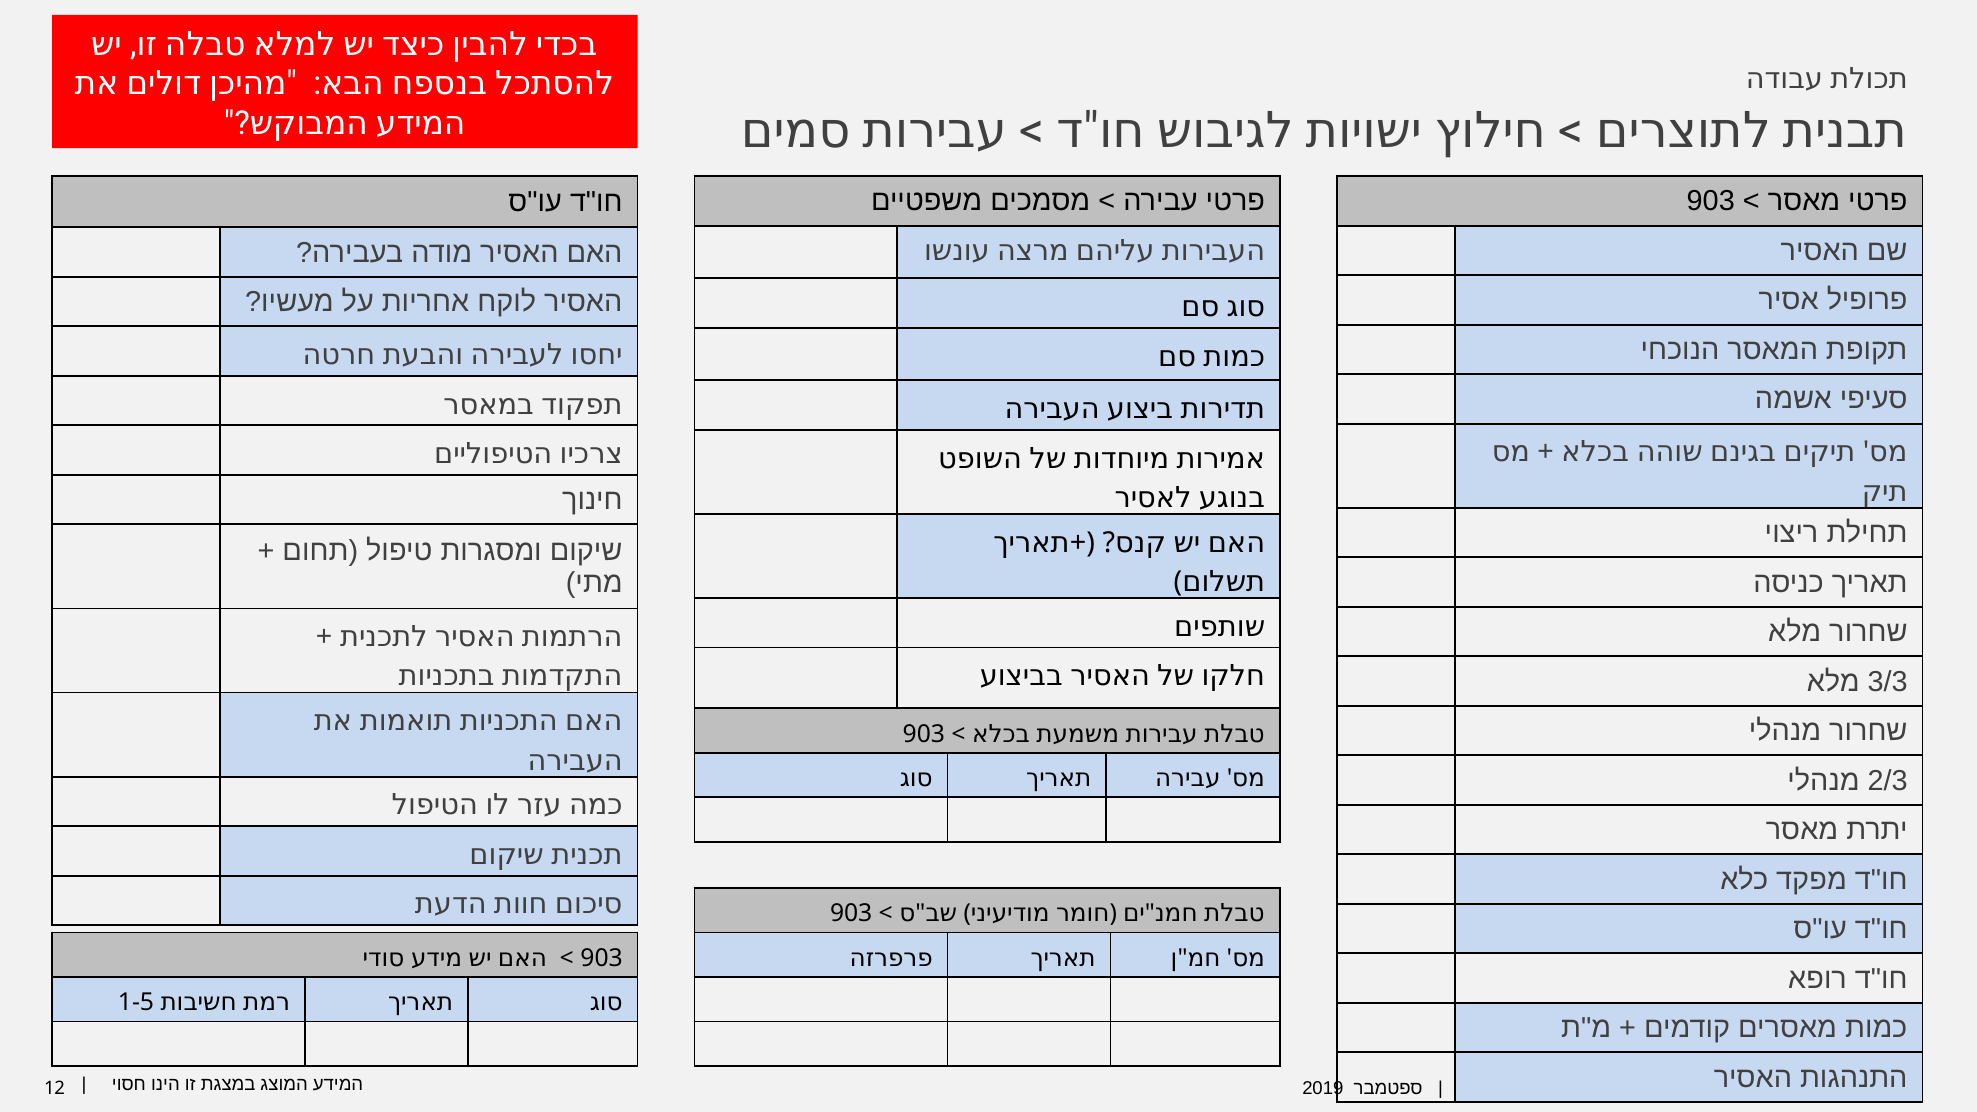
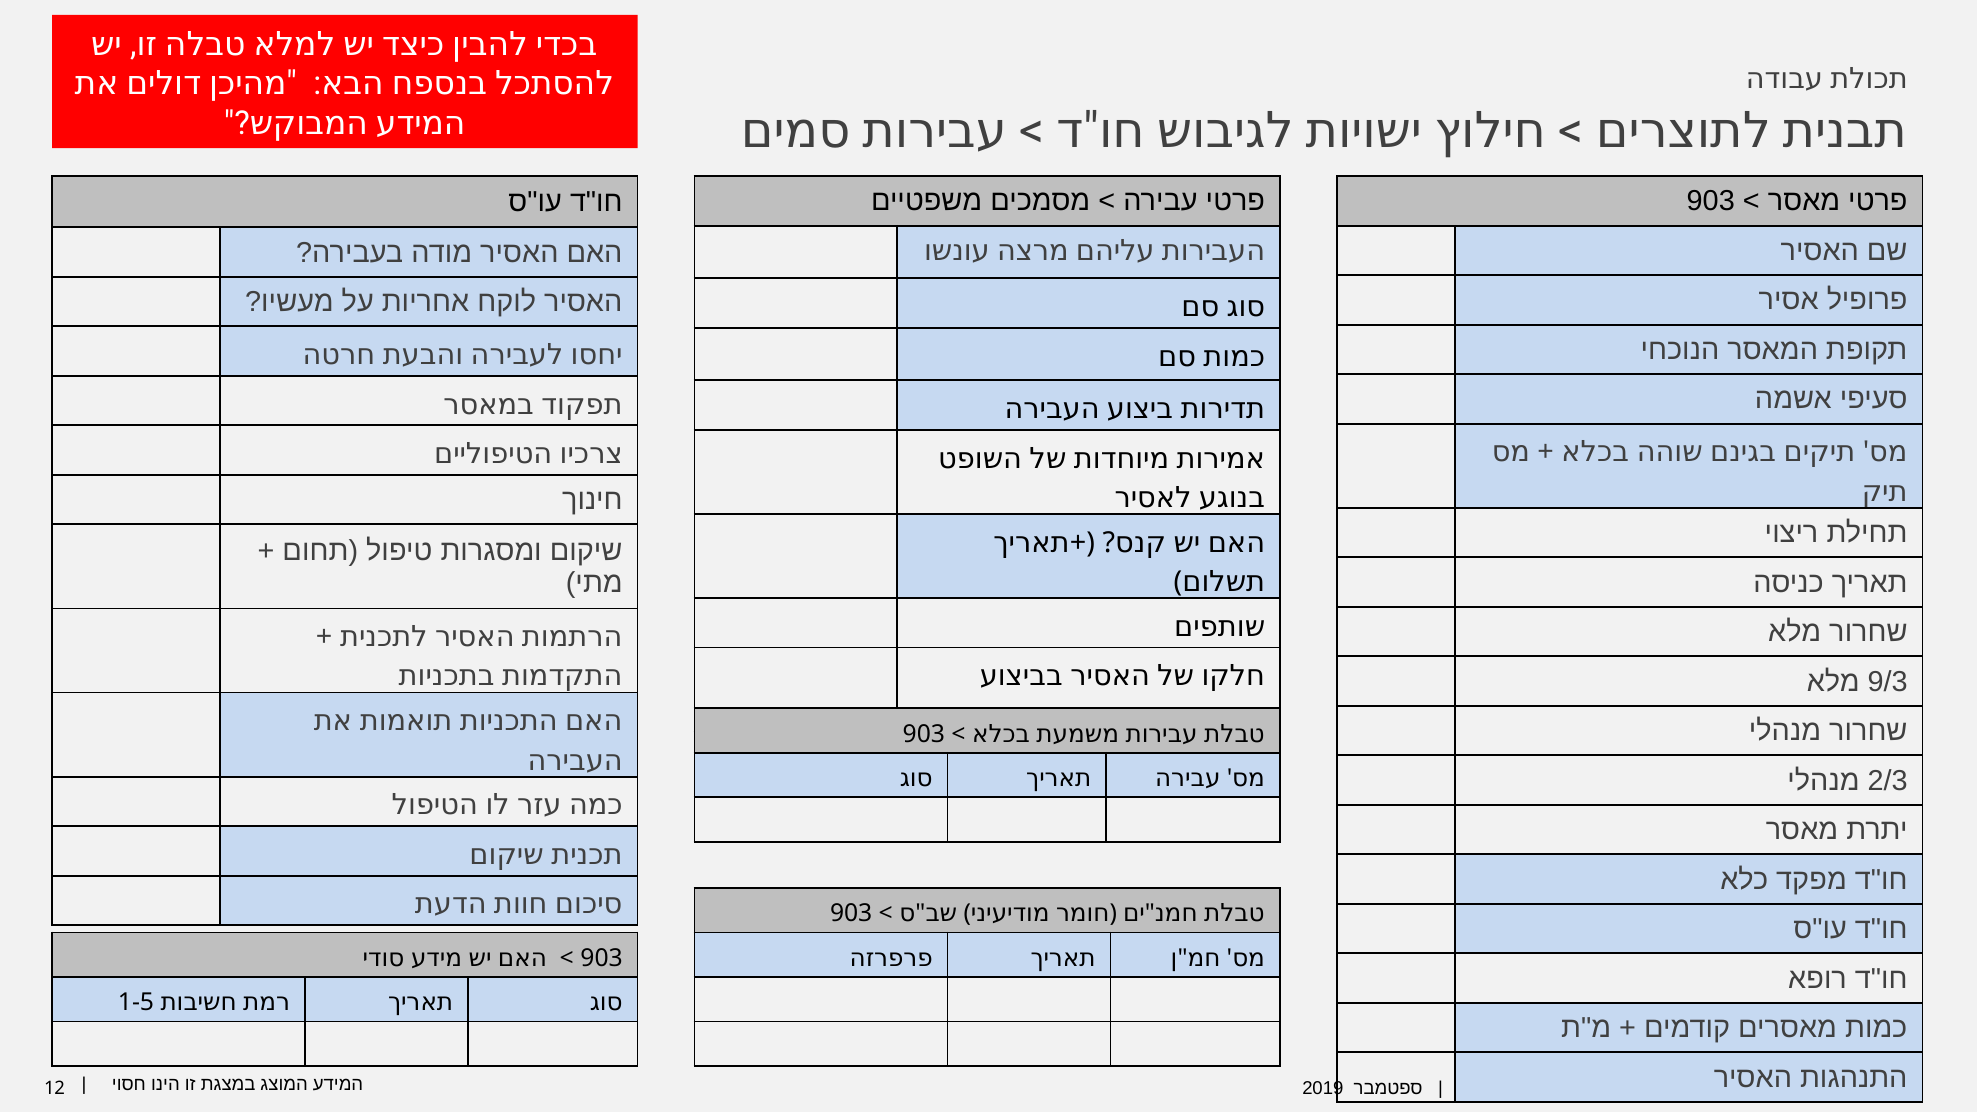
3/3: 3/3 -> 9/3 (1888, 682)
